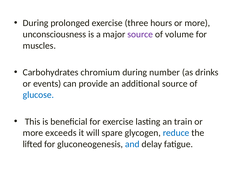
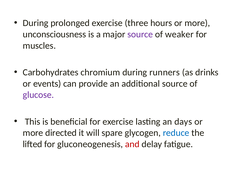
volume: volume -> weaker (179, 34)
number: number -> runners (165, 72)
glucose colour: blue -> purple (38, 95)
train: train -> days (183, 122)
exceeds: exceeds -> directed (61, 133)
and colour: blue -> red (132, 145)
